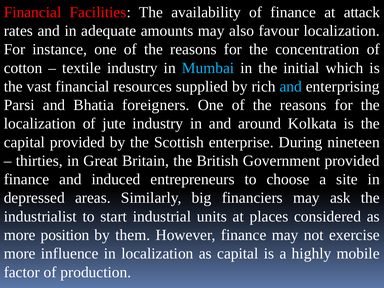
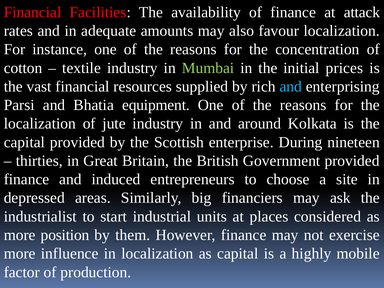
Mumbai colour: light blue -> light green (208, 68)
which: which -> prices (344, 68)
foreigners: foreigners -> equipment (156, 105)
